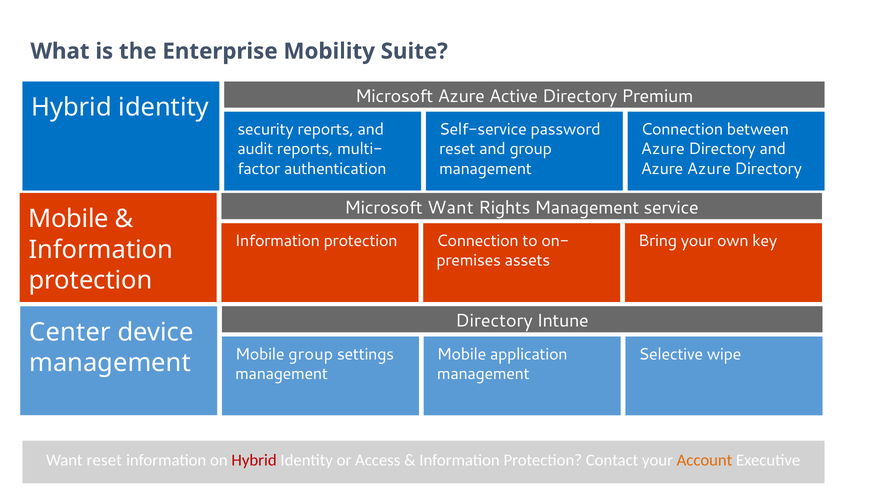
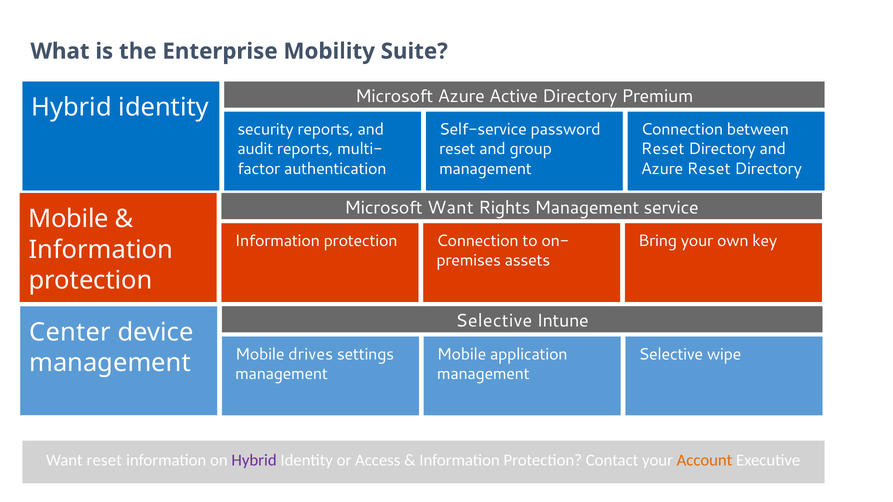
Azure: Azure -> Reset (663, 149)
Azure Azure: Azure -> Reset (709, 169)
Directory: Directory -> Selective (494, 321)
Mobile group: group -> drives (311, 354)
Hybrid colour: red -> purple (254, 460)
